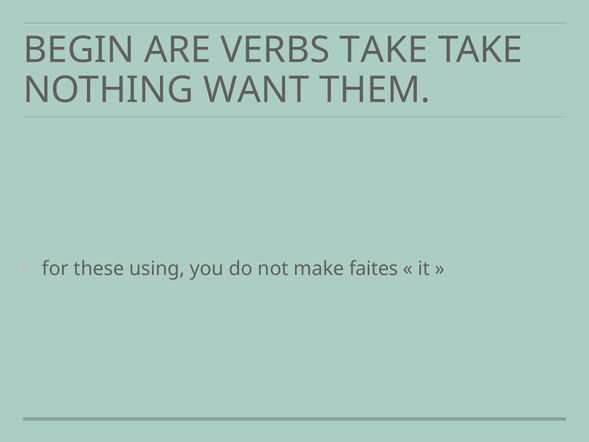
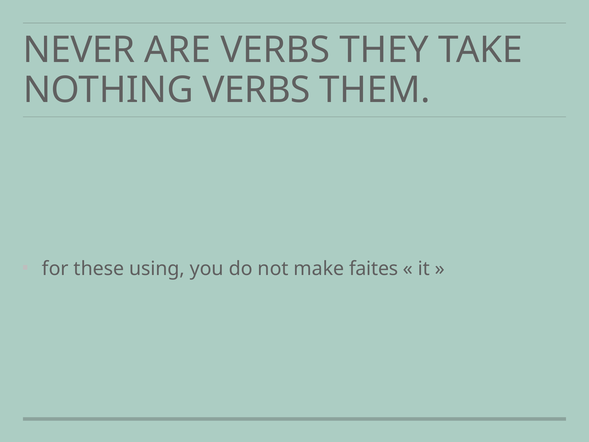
BEGIN: BEGIN -> NEVER (79, 50)
VERBS TAKE: TAKE -> THEY (384, 50)
NOTHING WANT: WANT -> VERBS (256, 90)
